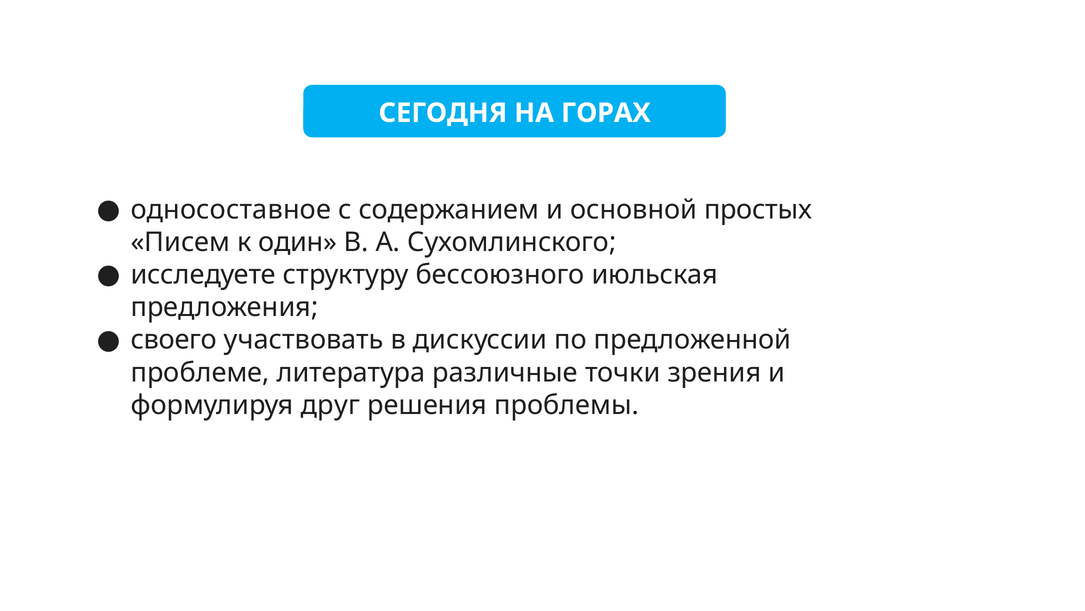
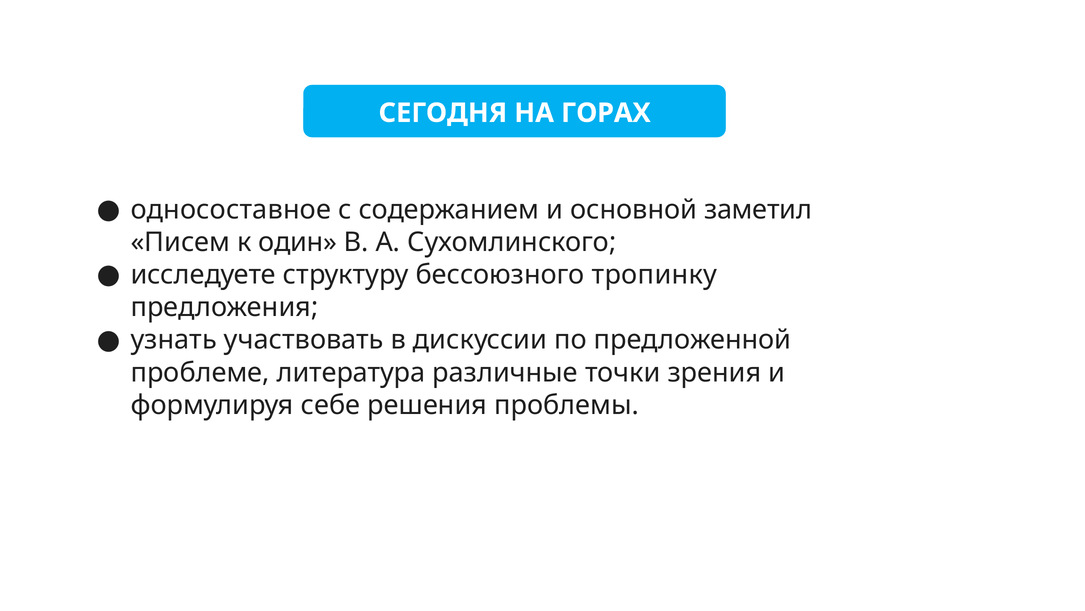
простых: простых -> заметил (758, 209)
июльская: июльская -> тропинку (654, 275)
своего: своего -> узнать (174, 340)
друг: друг -> себе (330, 405)
